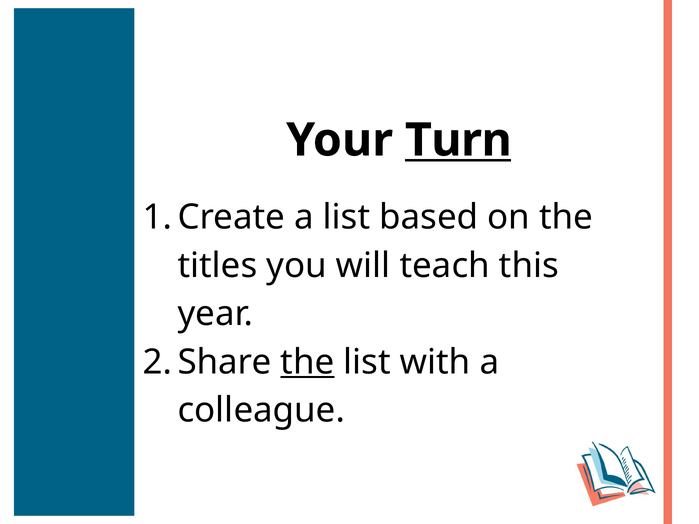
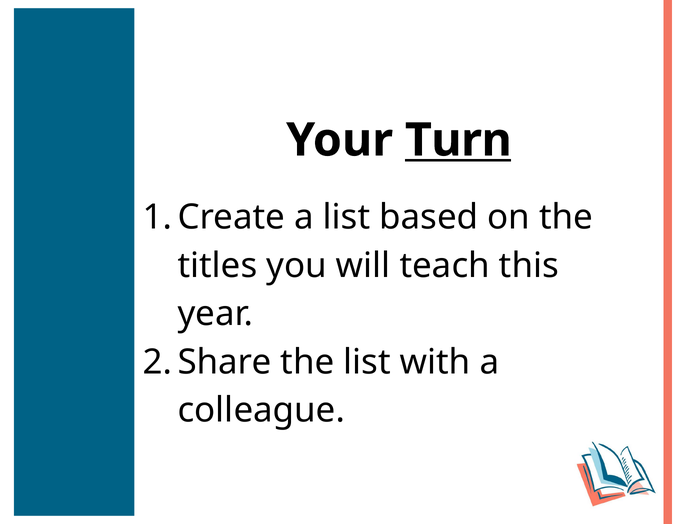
the underline: present -> none (307, 362)
